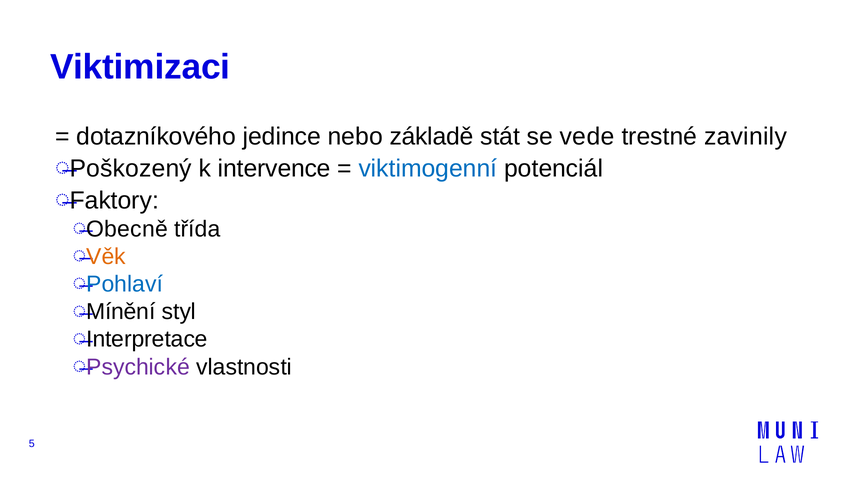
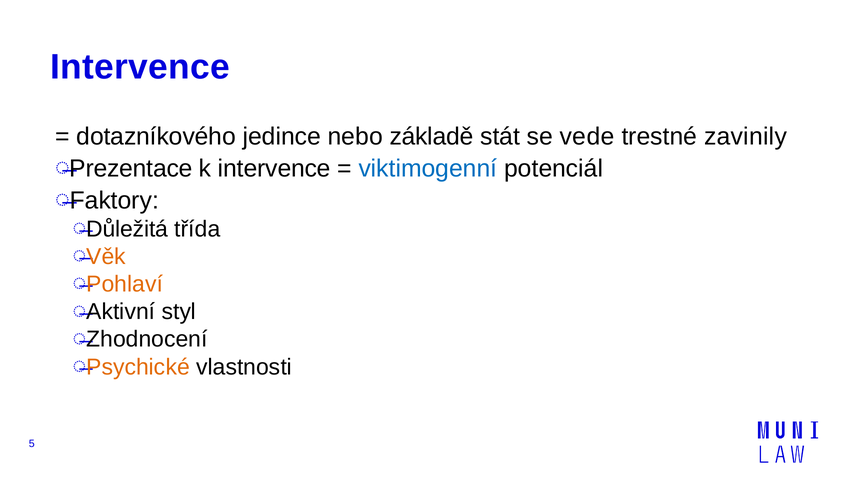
Viktimizaci: Viktimizaci -> Intervence (140, 67)
Poškozený: Poškozený -> Prezentace (131, 168)
Obecně: Obecně -> Důležitá (127, 229)
Pohlaví colour: blue -> orange (125, 284)
Mínění: Mínění -> Aktivní (121, 311)
Interpretace: Interpretace -> Zhodnocení (147, 339)
Psychické colour: purple -> orange (138, 367)
